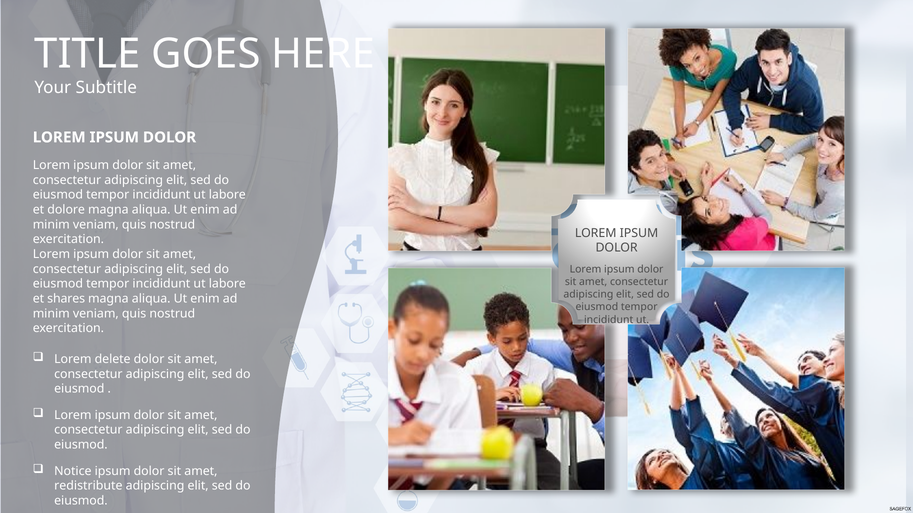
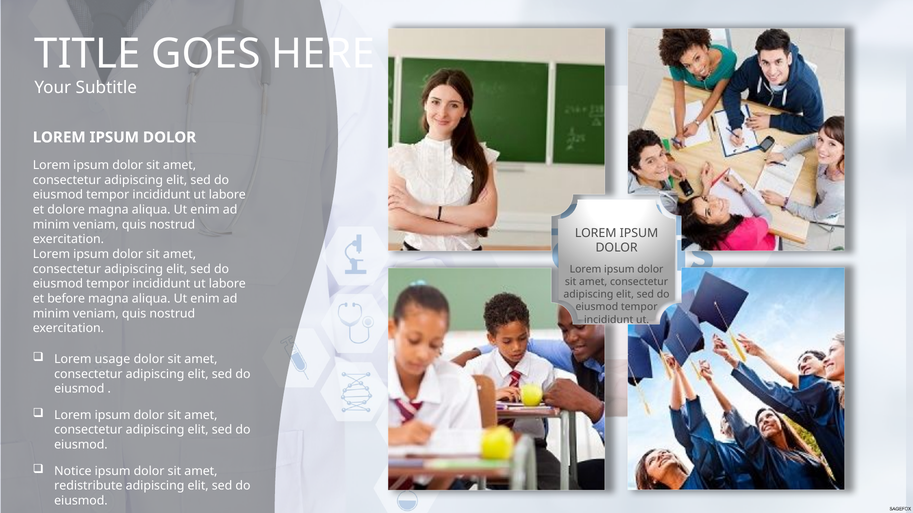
shares: shares -> before (66, 299)
delete: delete -> usage (113, 360)
